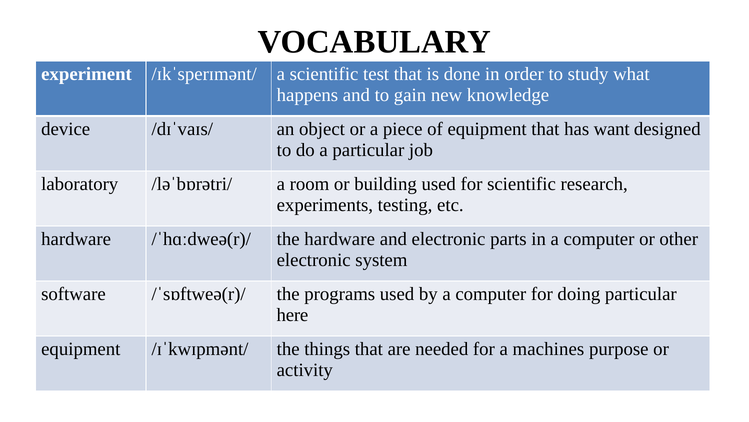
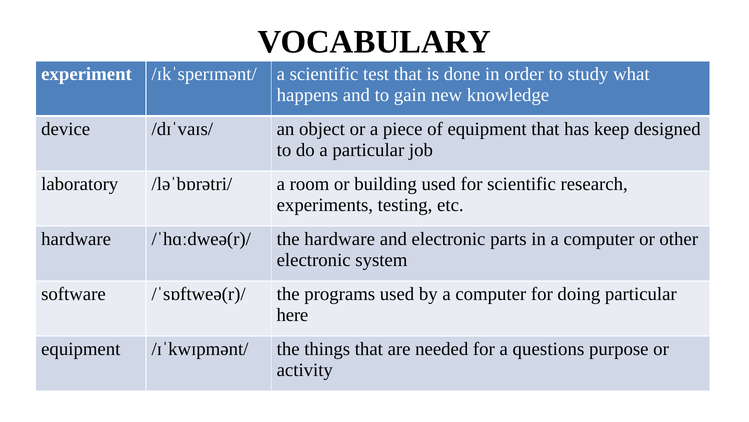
want: want -> keep (612, 129)
machines: machines -> questions (548, 350)
